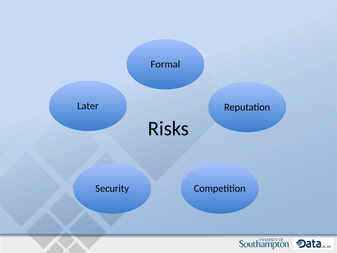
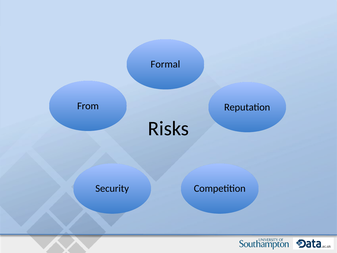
Later: Later -> From (88, 106)
